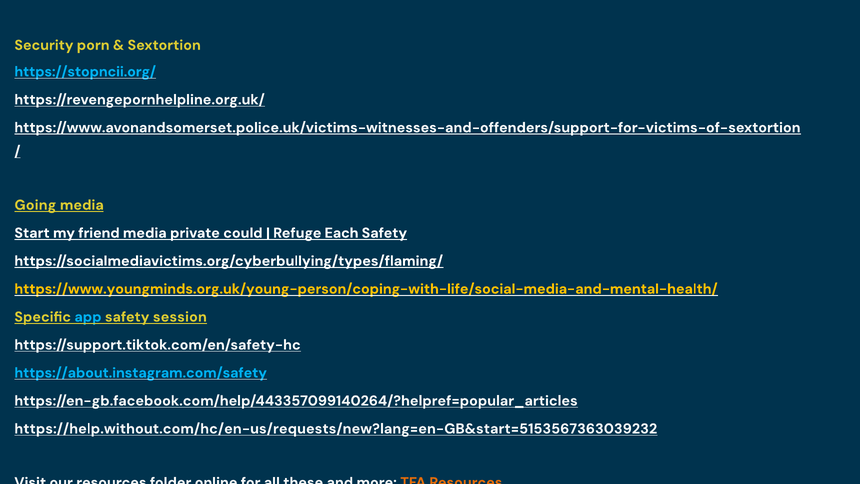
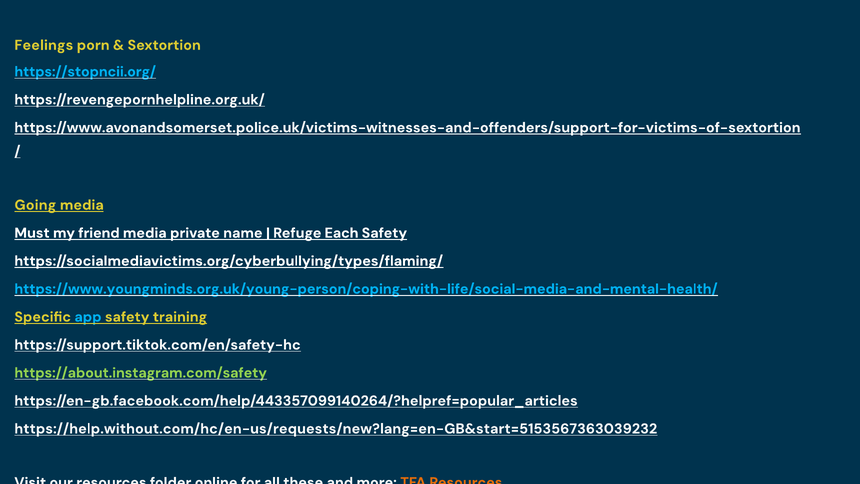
Security: Security -> Feelings (44, 45)
Start: Start -> Must (32, 233)
could: could -> name (243, 233)
https://www.youngminds.org.uk/young-person/coping-with-life/social-media-and-mental-health/ colour: yellow -> light blue (366, 289)
session: session -> training (180, 317)
https://about.instagram.com/safety colour: light blue -> light green (141, 373)
